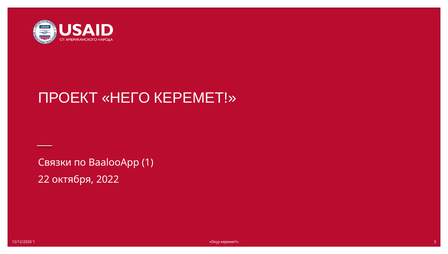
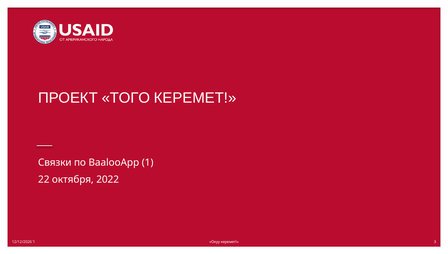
НЕГО: НЕГО -> ТОГО (126, 98)
